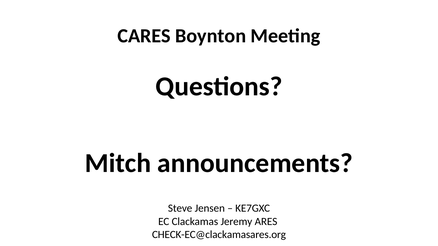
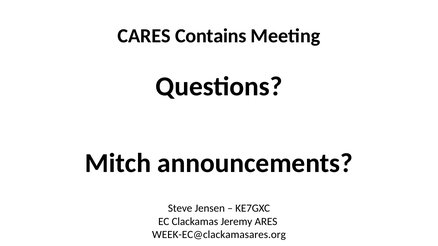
Boynton: Boynton -> Contains (211, 36)
CHECK-EC@clackamasares.org: CHECK-EC@clackamasares.org -> WEEK-EC@clackamasares.org (219, 235)
